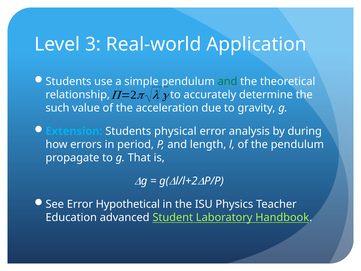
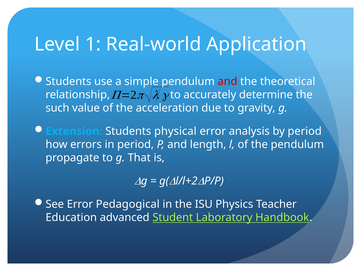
3: 3 -> 1 (93, 44)
and colour: green -> red (227, 81)
by during: during -> period (305, 131)
Hypothetical: Hypothetical -> Pedagogical (128, 204)
